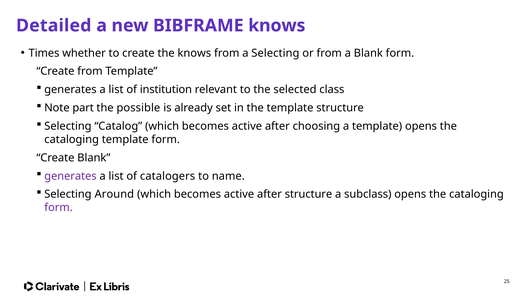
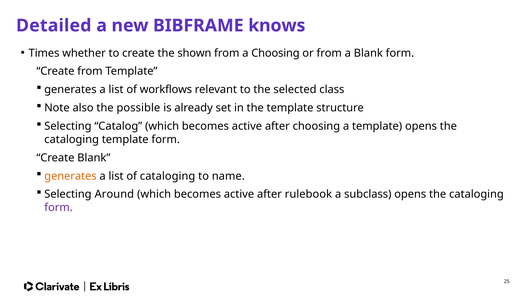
the knows: knows -> shown (194, 53)
a Selecting: Selecting -> Choosing (275, 53)
institution: institution -> workflows (166, 90)
part: part -> also (83, 108)
generates colour: purple -> orange (70, 176)
of catalogers: catalogers -> cataloging (168, 176)
after structure: structure -> rulebook (308, 194)
